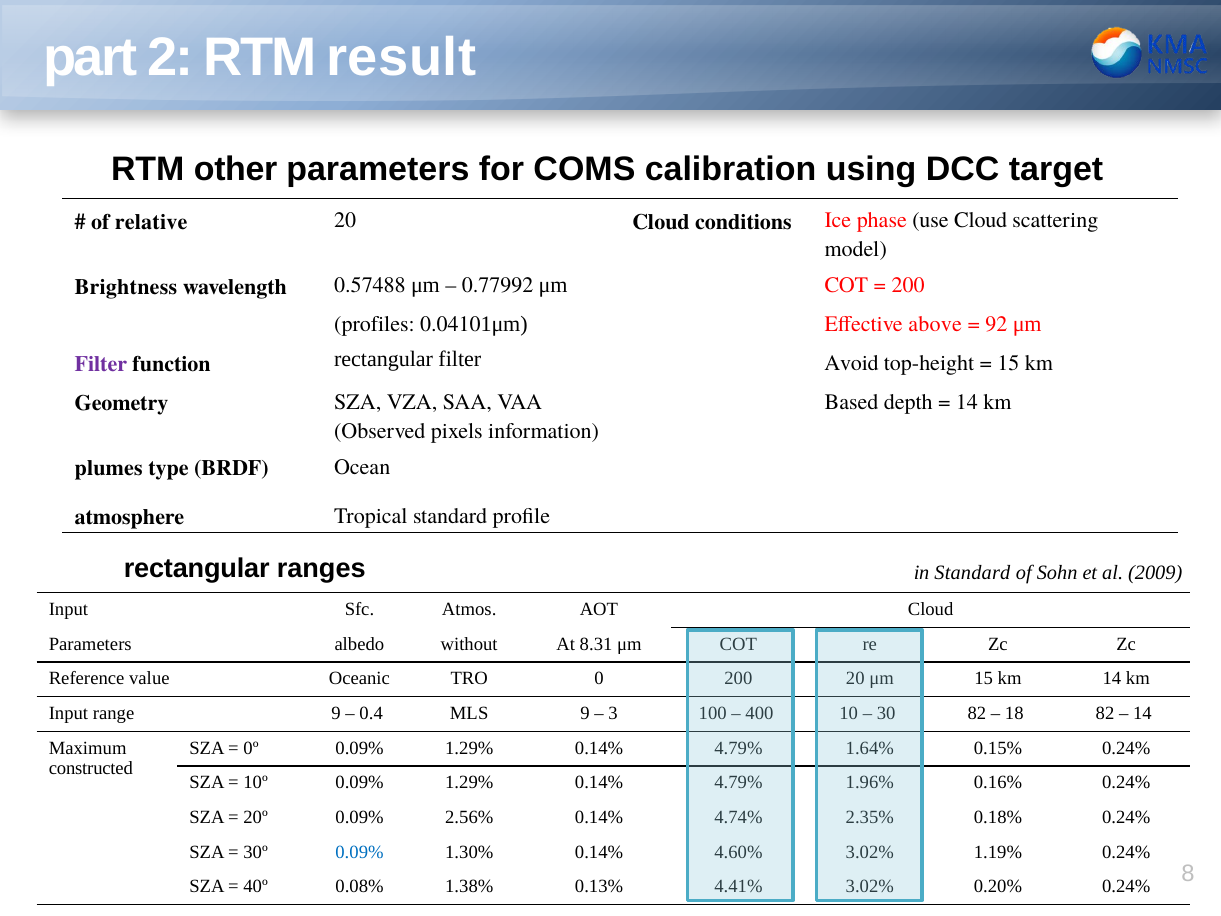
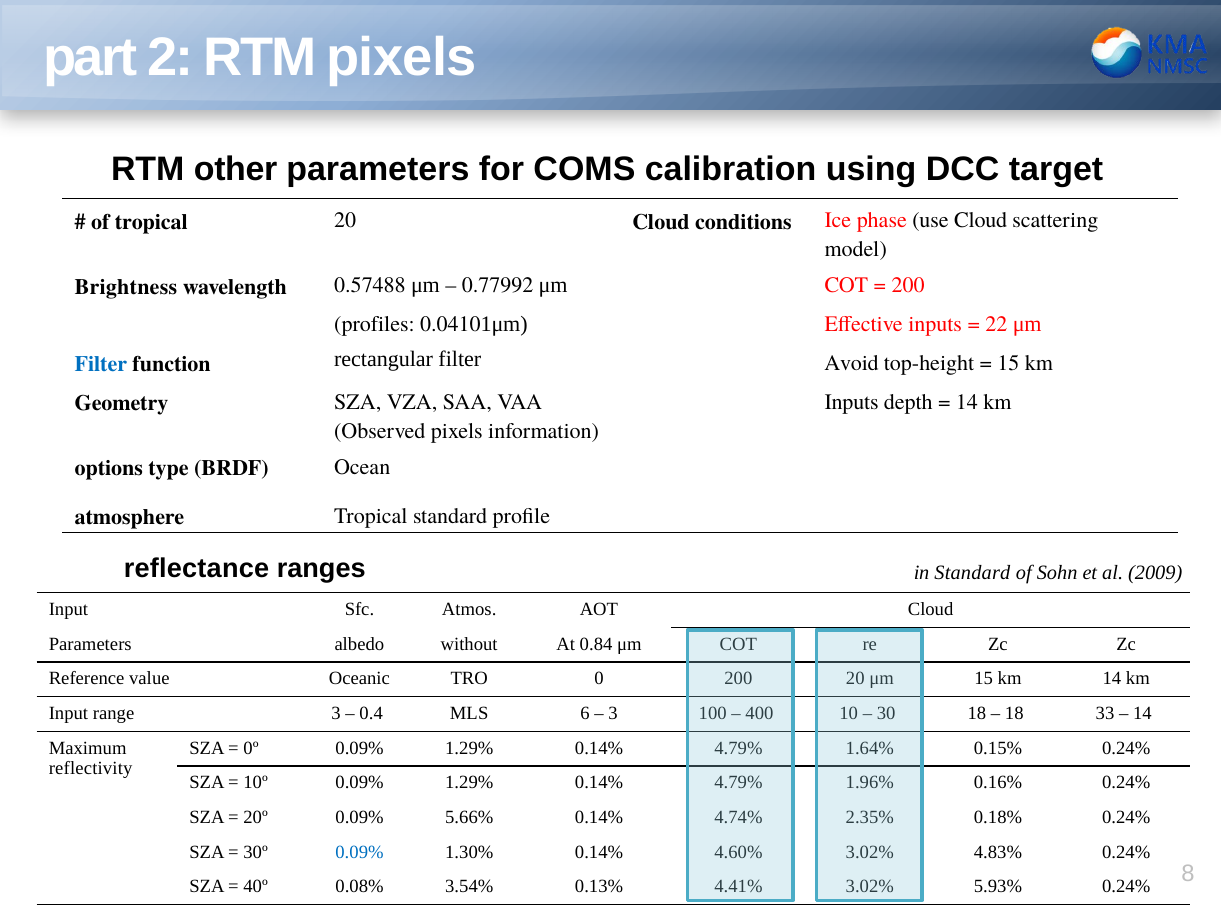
RTM result: result -> pixels (402, 58)
of relative: relative -> tropical (151, 222)
Effective above: above -> inputs (935, 324)
92: 92 -> 22 (996, 324)
Filter colour: purple -> blue (101, 364)
Based: Based -> Inputs (852, 402)
plumes: plumes -> options (109, 468)
rectangular: rectangular -> reflectance (196, 569)
8.31: 8.31 -> 0.84 (596, 644)
range 9: 9 -> 3 (336, 713)
MLS 9: 9 -> 6 (585, 713)
82: 82 -> 18 (977, 713)
18 82: 82 -> 33 (1105, 713)
constructed: constructed -> reflectivity (91, 769)
2.56%: 2.56% -> 5.66% (469, 817)
1.19%: 1.19% -> 4.83% (998, 852)
1.38%: 1.38% -> 3.54% (469, 886)
0.20%: 0.20% -> 5.93% (998, 886)
